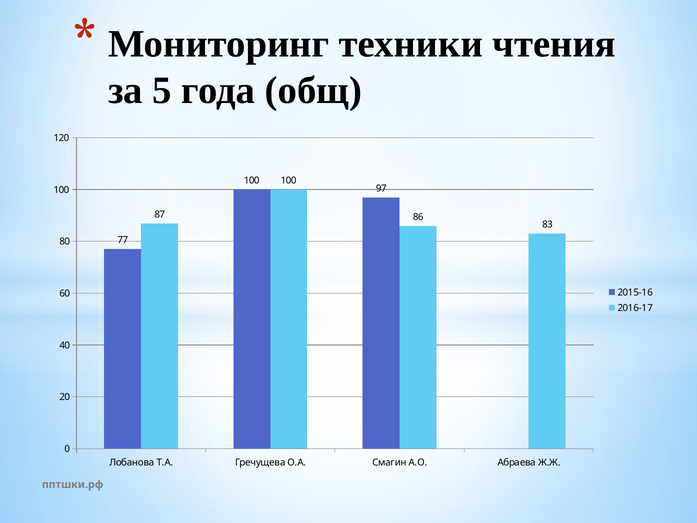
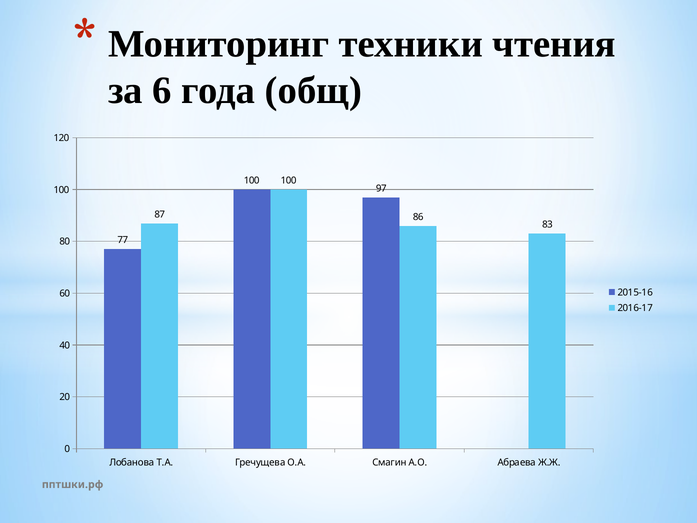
5: 5 -> 6 (162, 90)
